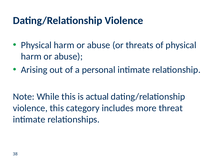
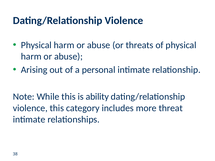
actual: actual -> ability (97, 97)
